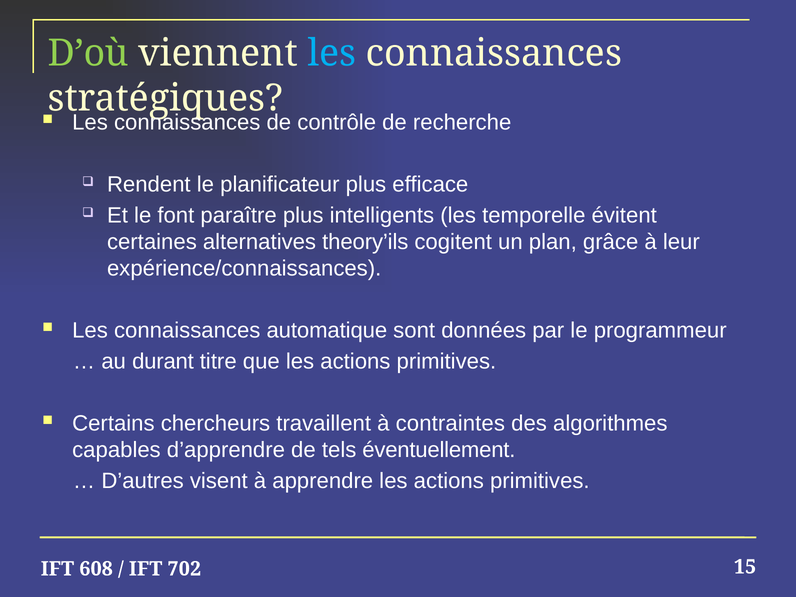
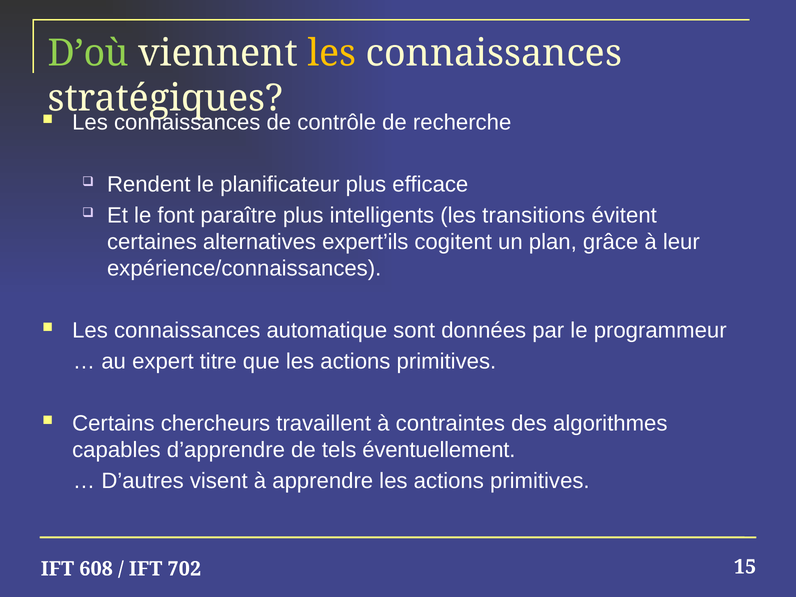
les colour: light blue -> yellow (332, 53)
temporelle: temporelle -> transitions (534, 215)
theory’ils: theory’ils -> expert’ils (365, 242)
durant: durant -> expert (163, 361)
